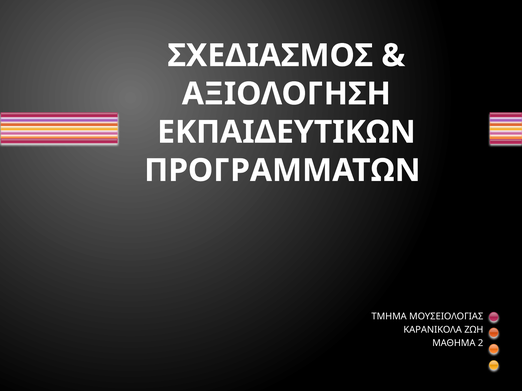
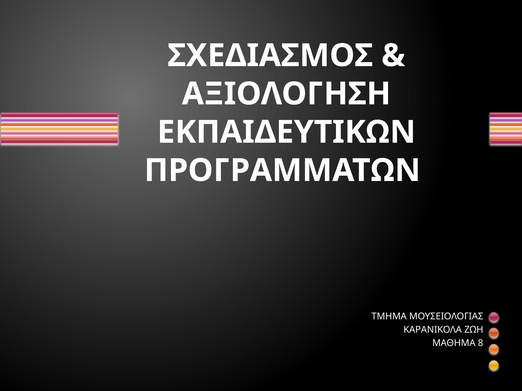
2: 2 -> 8 (481, 344)
